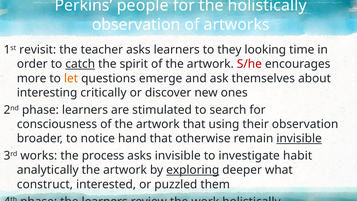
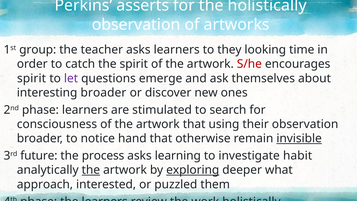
people: people -> asserts (143, 5)
revisit: revisit -> group (38, 50)
catch underline: present -> none (80, 64)
more: more -> spirit (32, 78)
let colour: orange -> purple (71, 78)
interesting critically: critically -> broader (103, 93)
works: works -> future (39, 156)
asks invisible: invisible -> learning (178, 156)
the underline: none -> present (91, 170)
construct: construct -> approach (45, 184)
